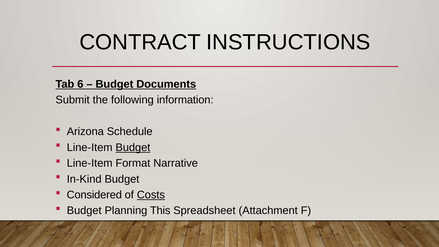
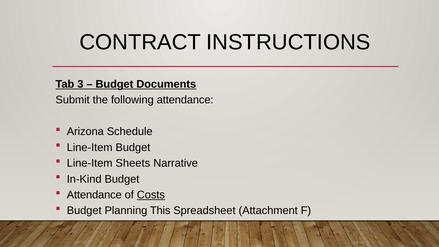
6: 6 -> 3 (80, 84)
following information: information -> attendance (185, 100)
Budget underline: present -> none (133, 147)
Format: Format -> Sheets (133, 163)
Considered: Considered -> Attendance (94, 195)
